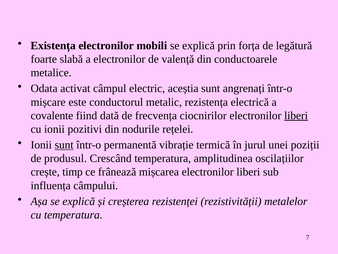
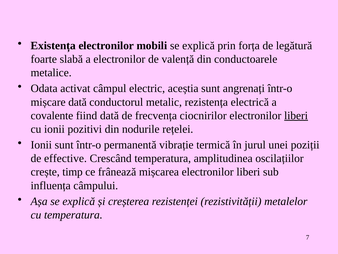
mișcare este: este -> dată (78, 102)
sunt underline: present -> none (64, 145)
produsul: produsul -> effective (65, 158)
